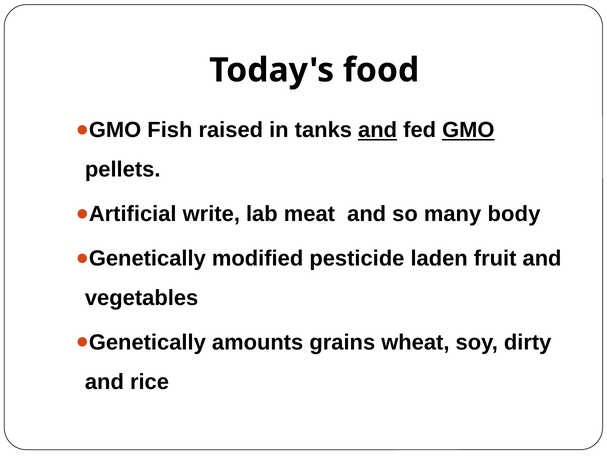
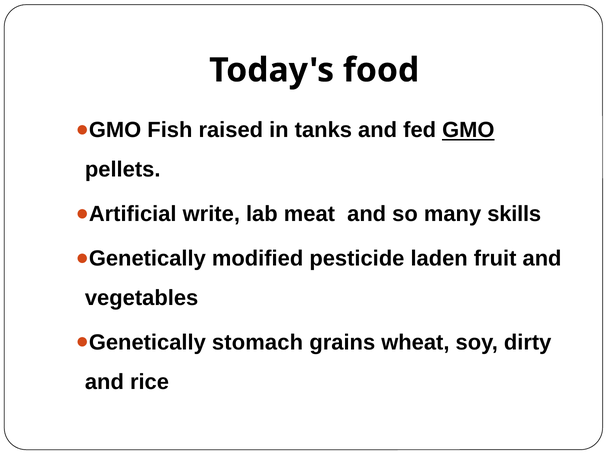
and underline: present -> none (378, 130)
body: body -> skills (514, 214)
amounts: amounts -> stomach (258, 342)
